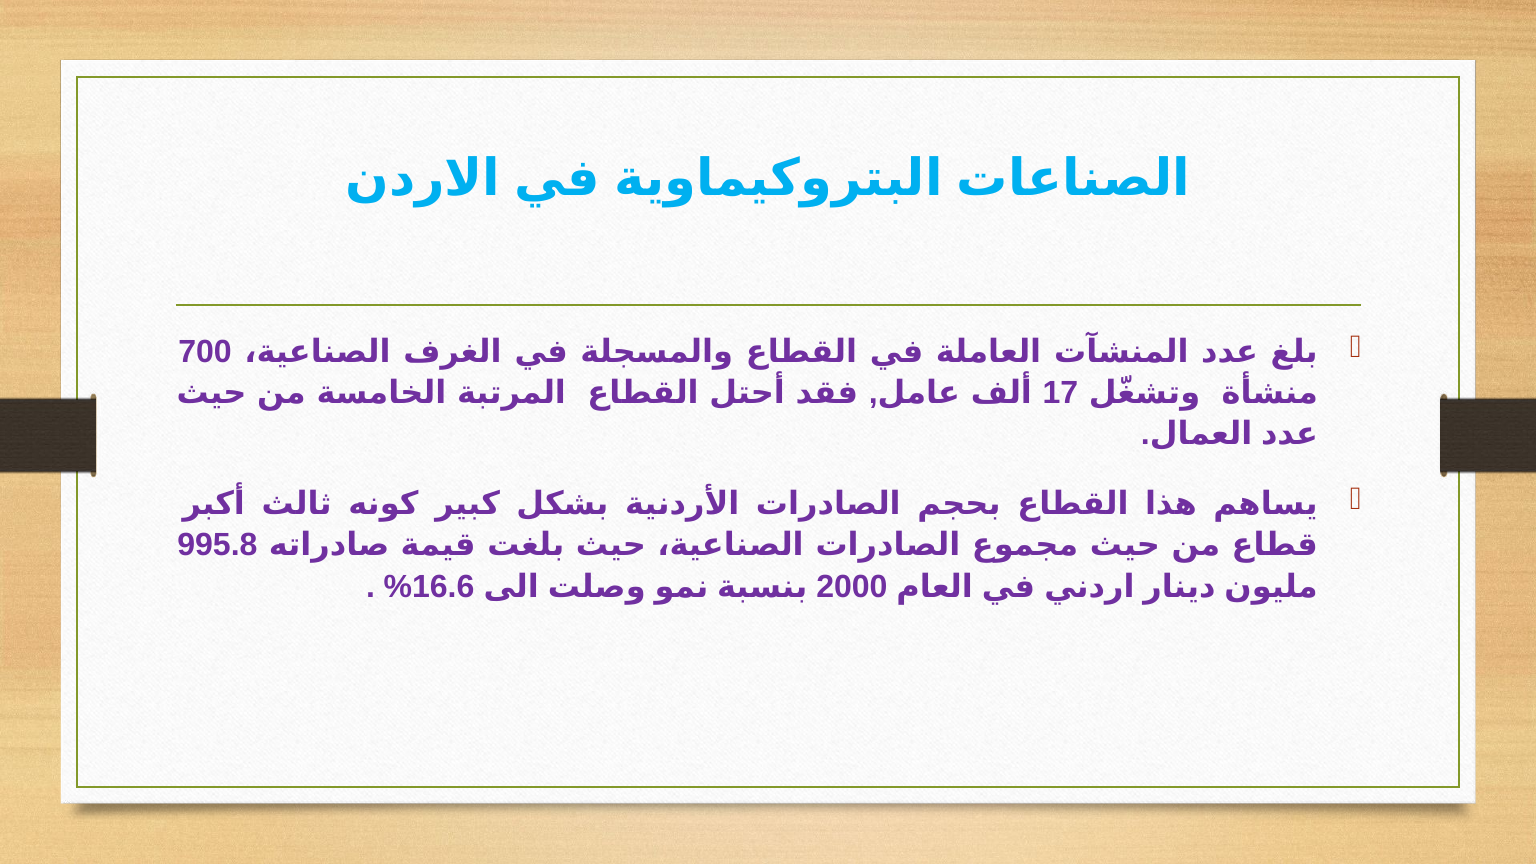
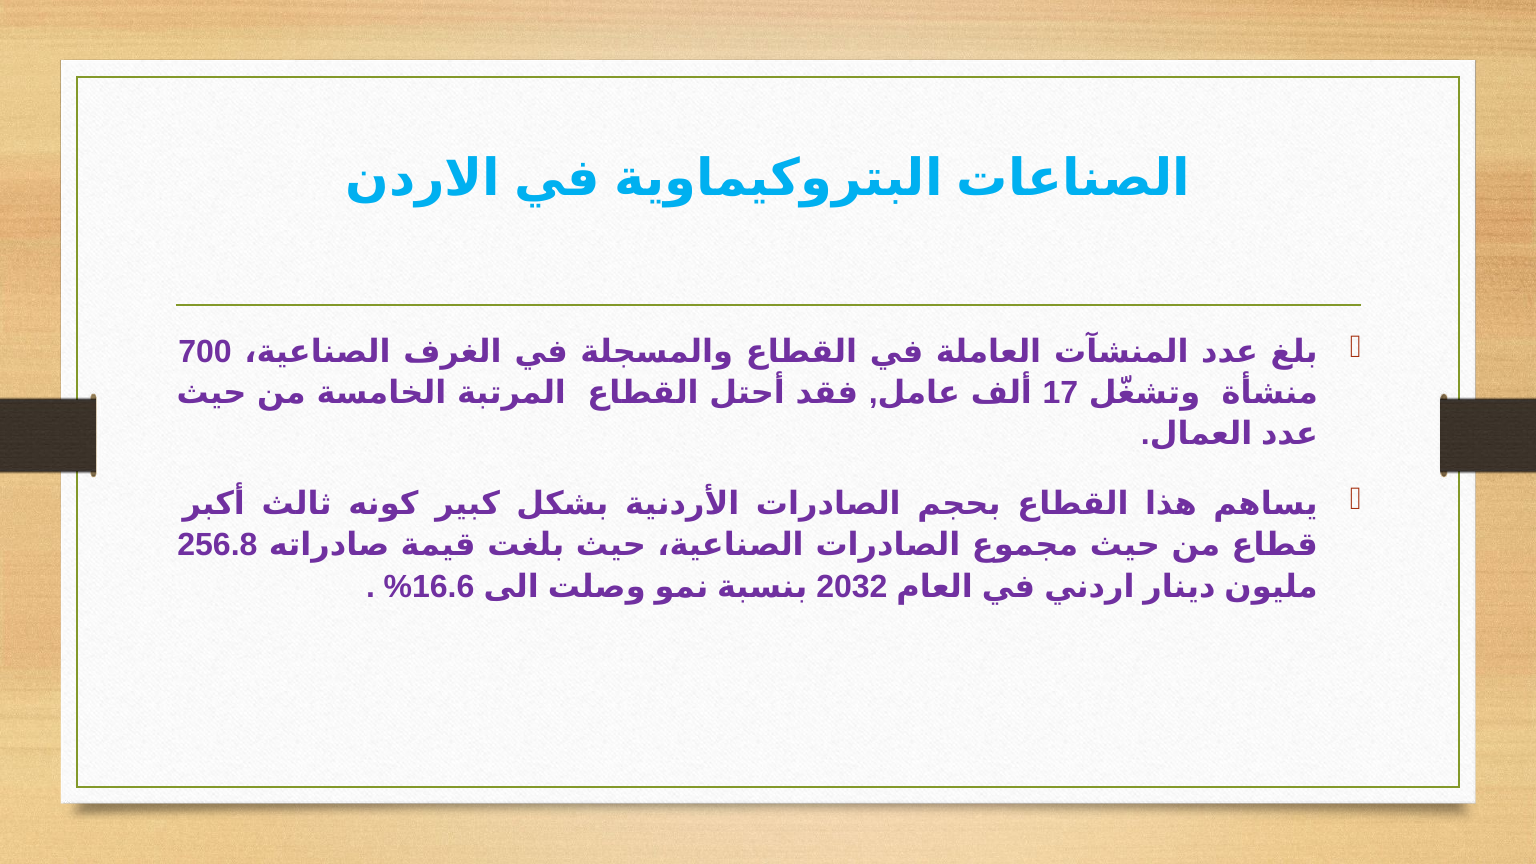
995.8: 995.8 -> 256.8 (217, 545)
2000: 2000 -> 2032 (852, 587)
